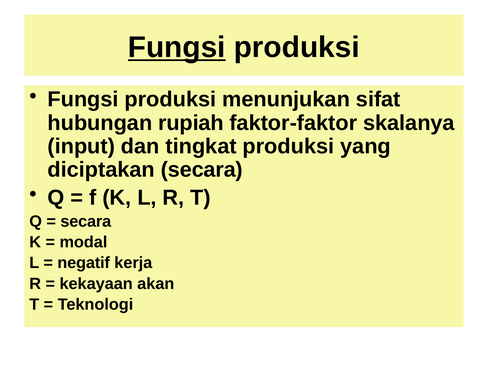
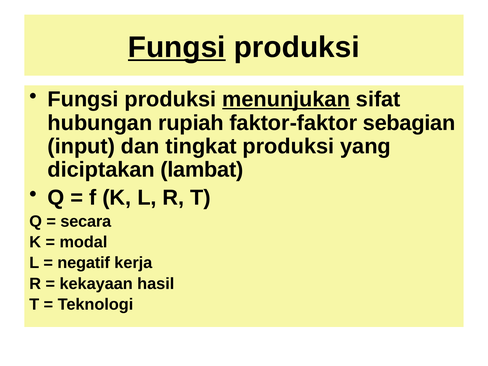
menunjukan underline: none -> present (286, 99)
skalanya: skalanya -> sebagian (409, 123)
diciptakan secara: secara -> lambat (202, 170)
akan: akan -> hasil (156, 284)
